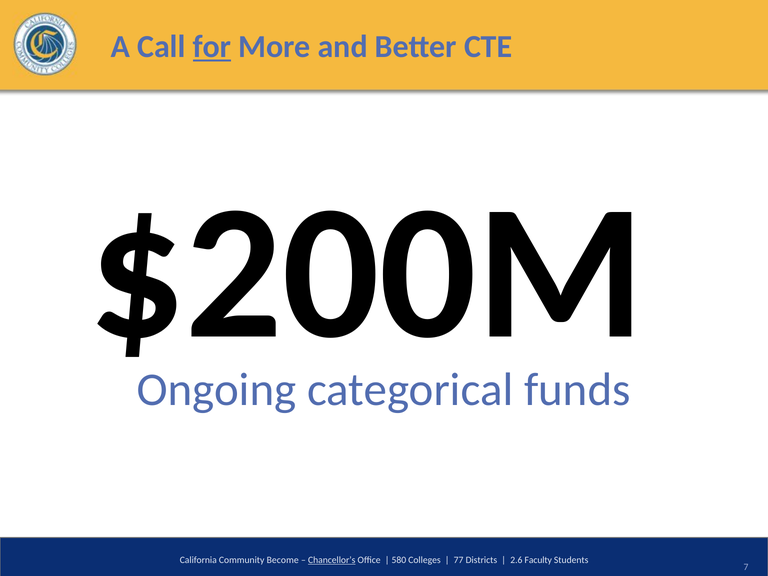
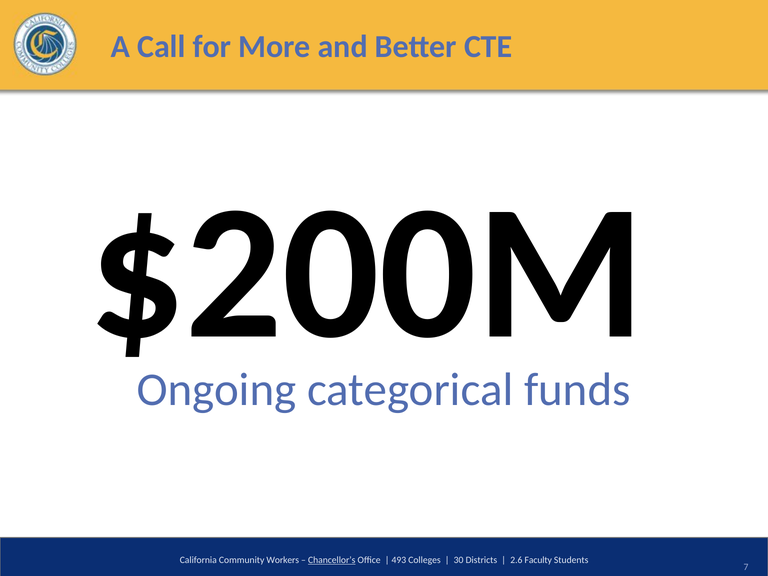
for underline: present -> none (212, 47)
Become: Become -> Workers (283, 560)
580: 580 -> 493 (399, 560)
77: 77 -> 30 (459, 560)
